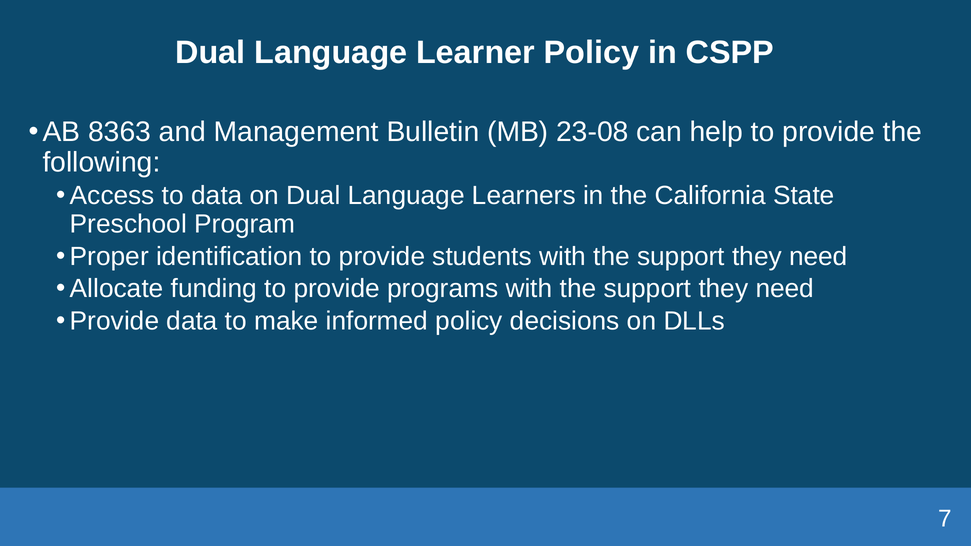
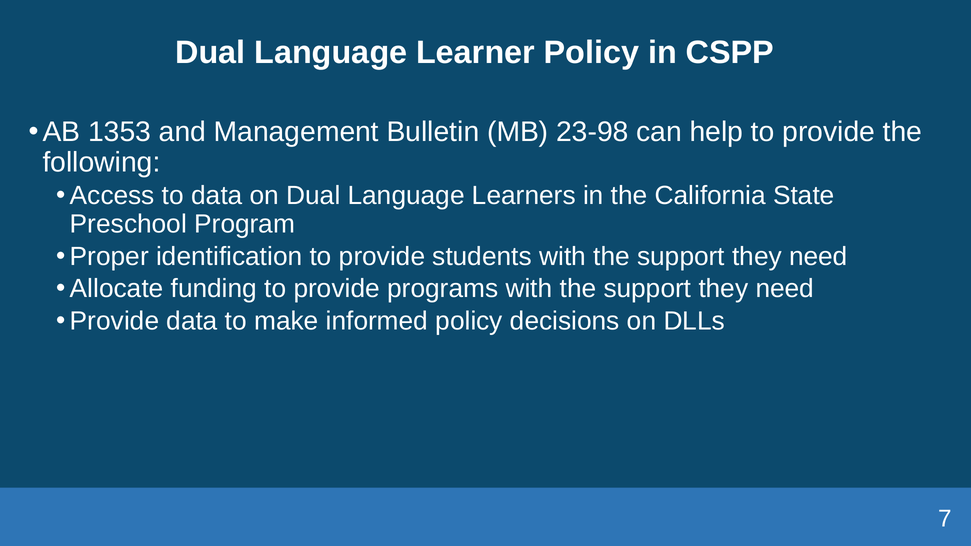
8363: 8363 -> 1353 (120, 132)
23-08: 23-08 -> 23-98 (592, 132)
